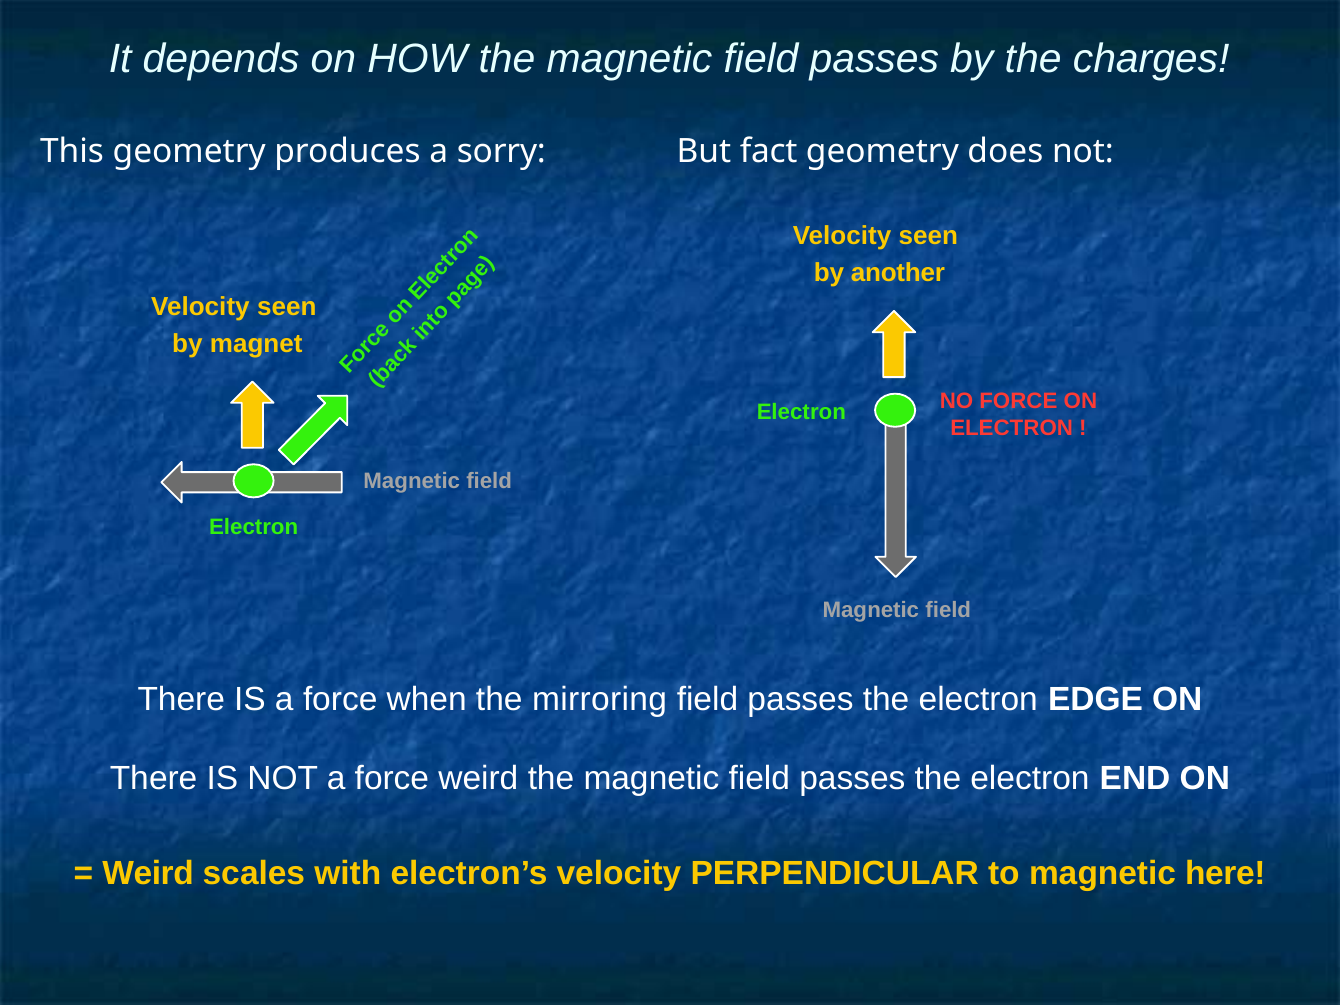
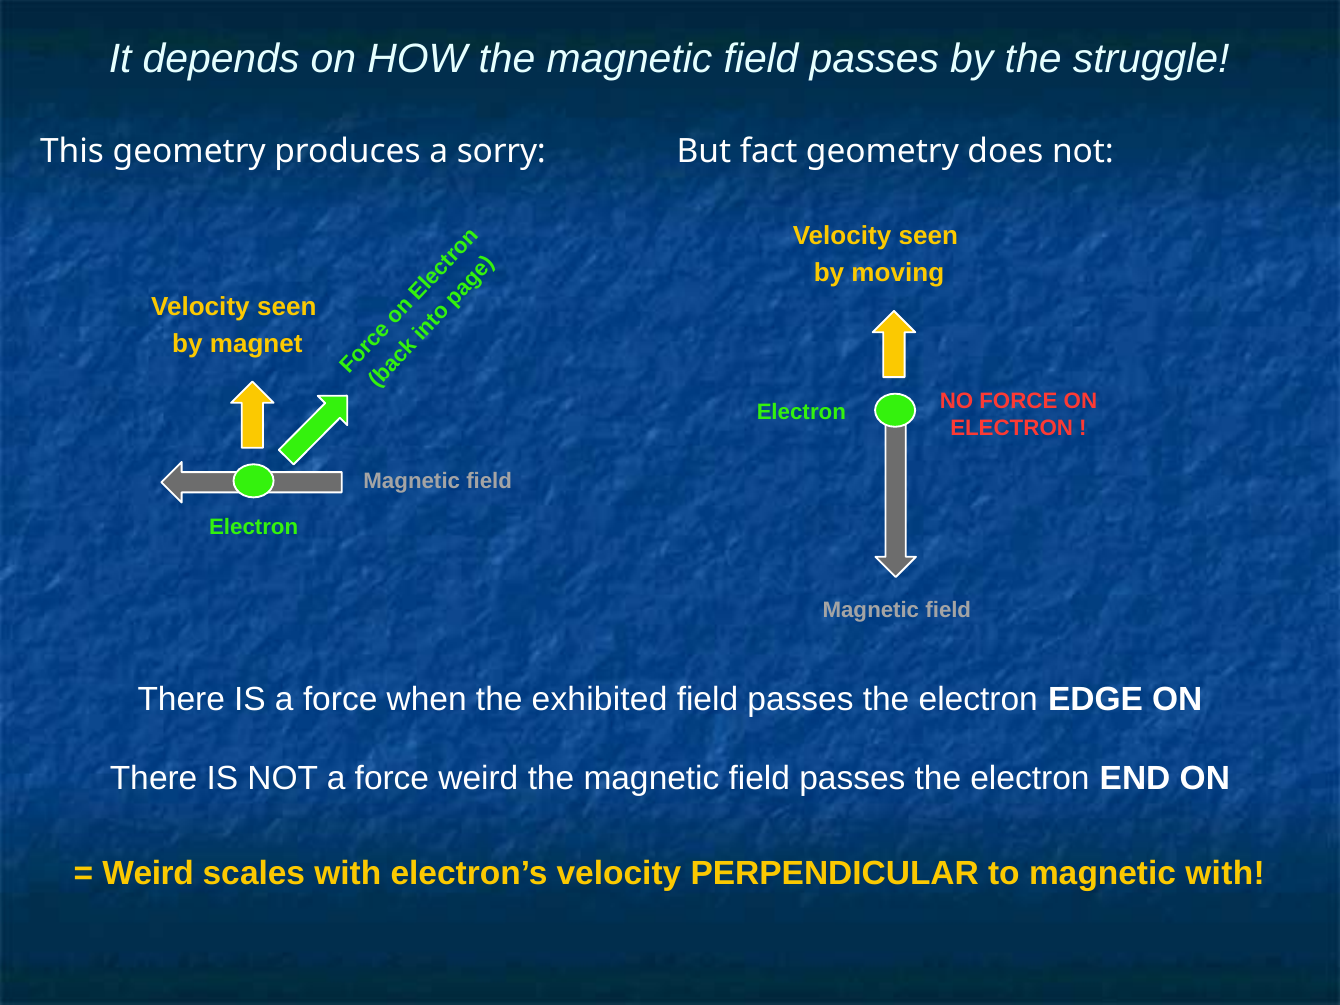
charges: charges -> struggle (1151, 59)
another: another -> moving (898, 273)
mirroring: mirroring -> exhibited (600, 699)
magnetic here: here -> with (1225, 874)
